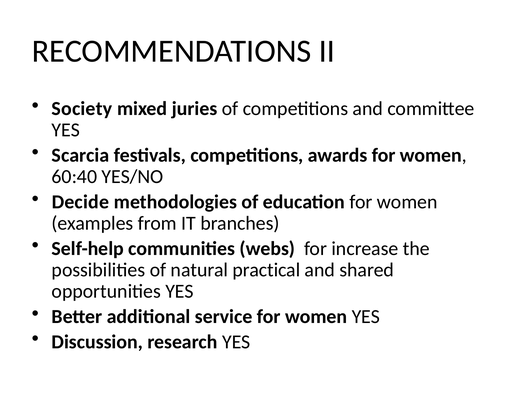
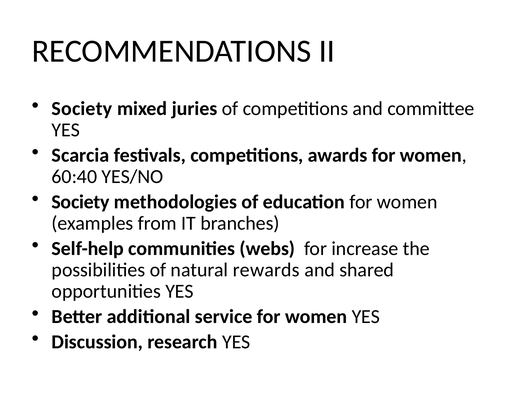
Decide: Decide -> Society (81, 202)
practical: practical -> rewards (266, 270)
